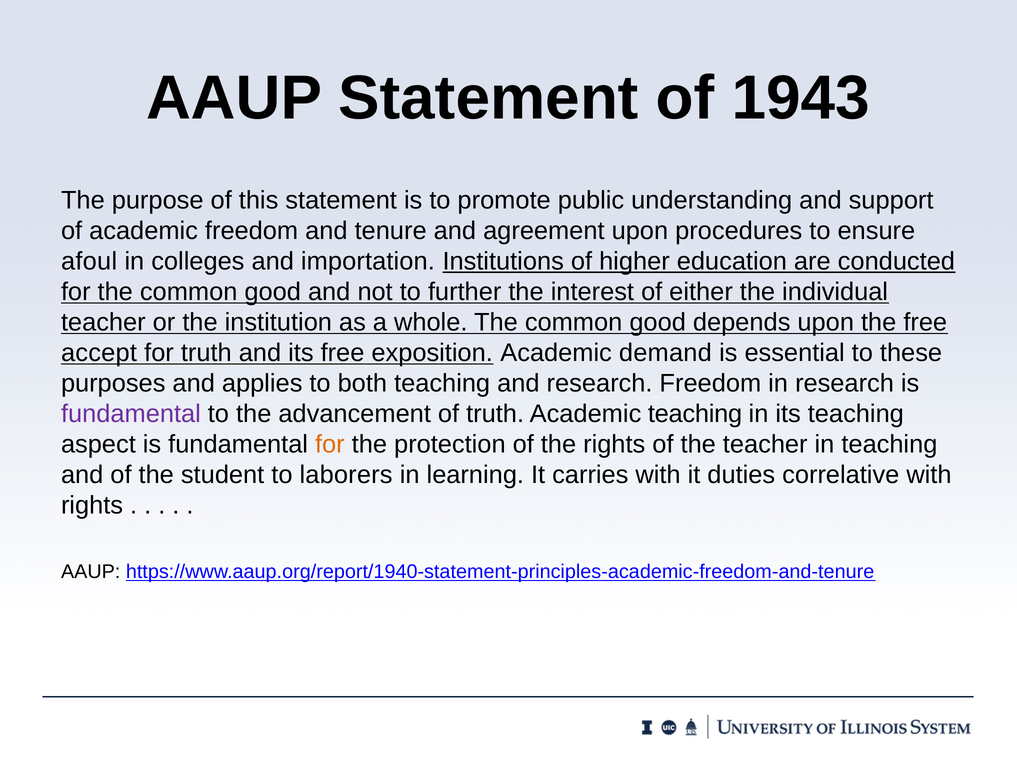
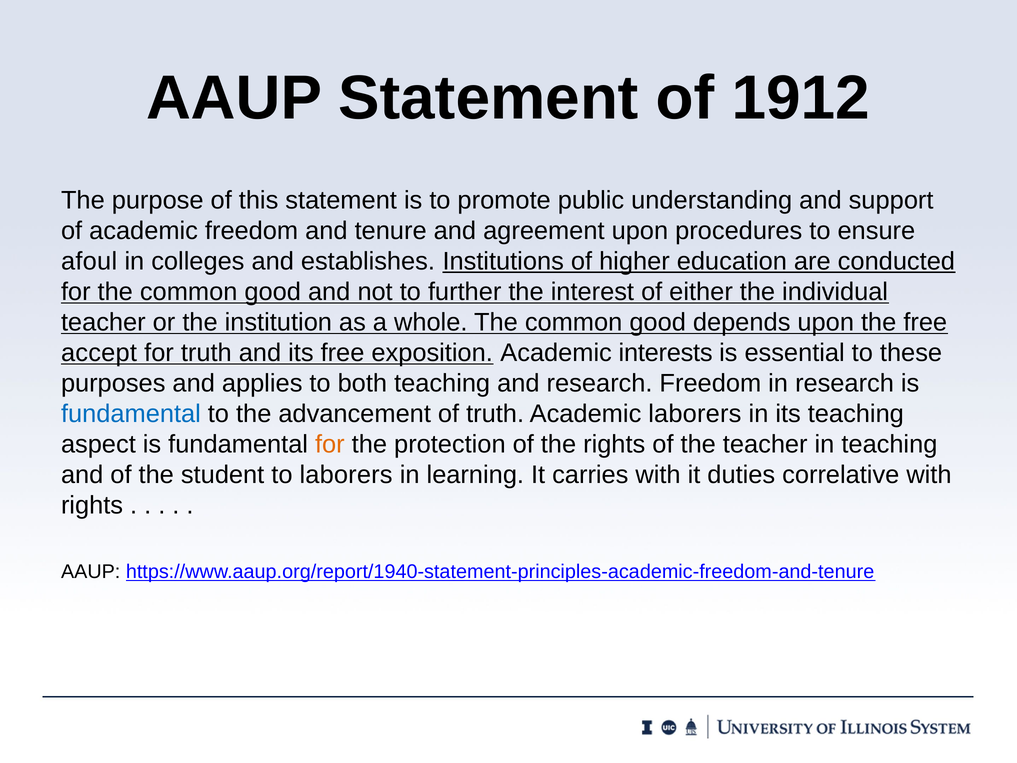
1943: 1943 -> 1912 (801, 98)
importation: importation -> establishes (368, 261)
demand: demand -> interests (666, 353)
fundamental colour: purple -> blue (131, 414)
Academic teaching: teaching -> laborers (695, 414)
